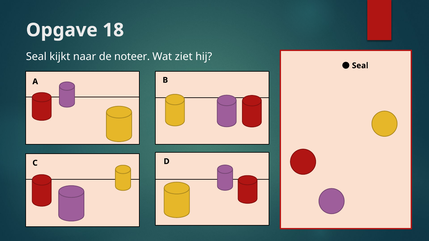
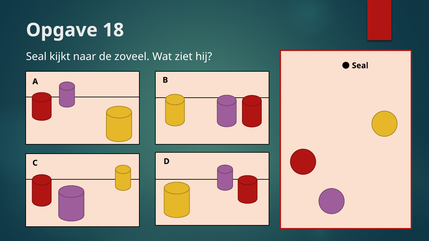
noteer: noteer -> zoveel (132, 57)
